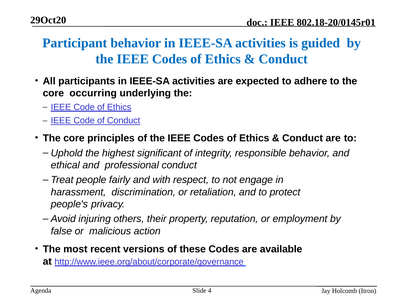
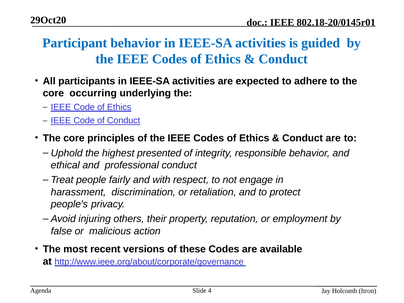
significant: significant -> presented (159, 153)
